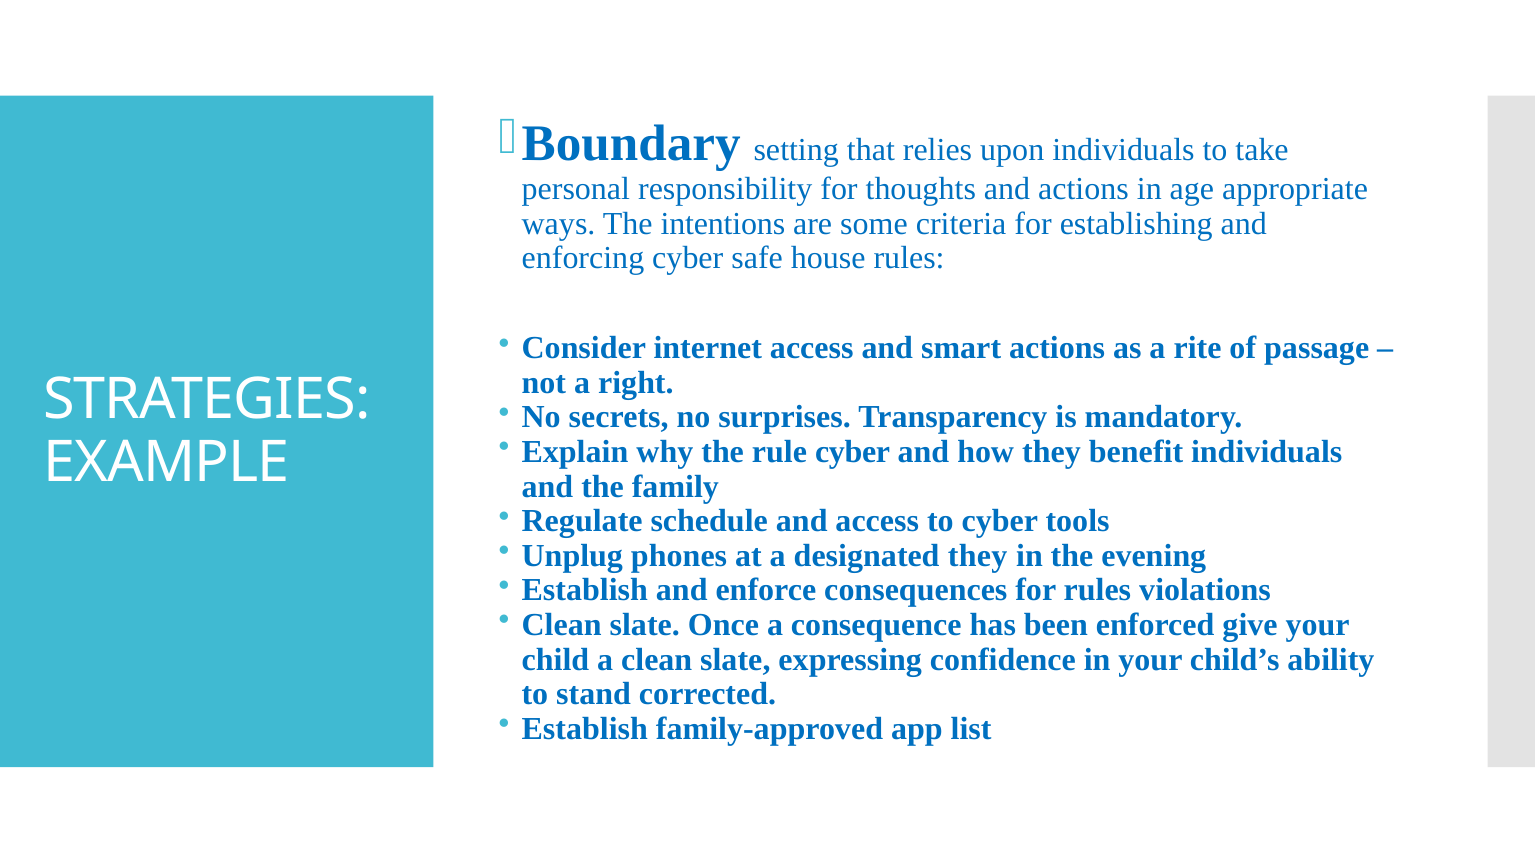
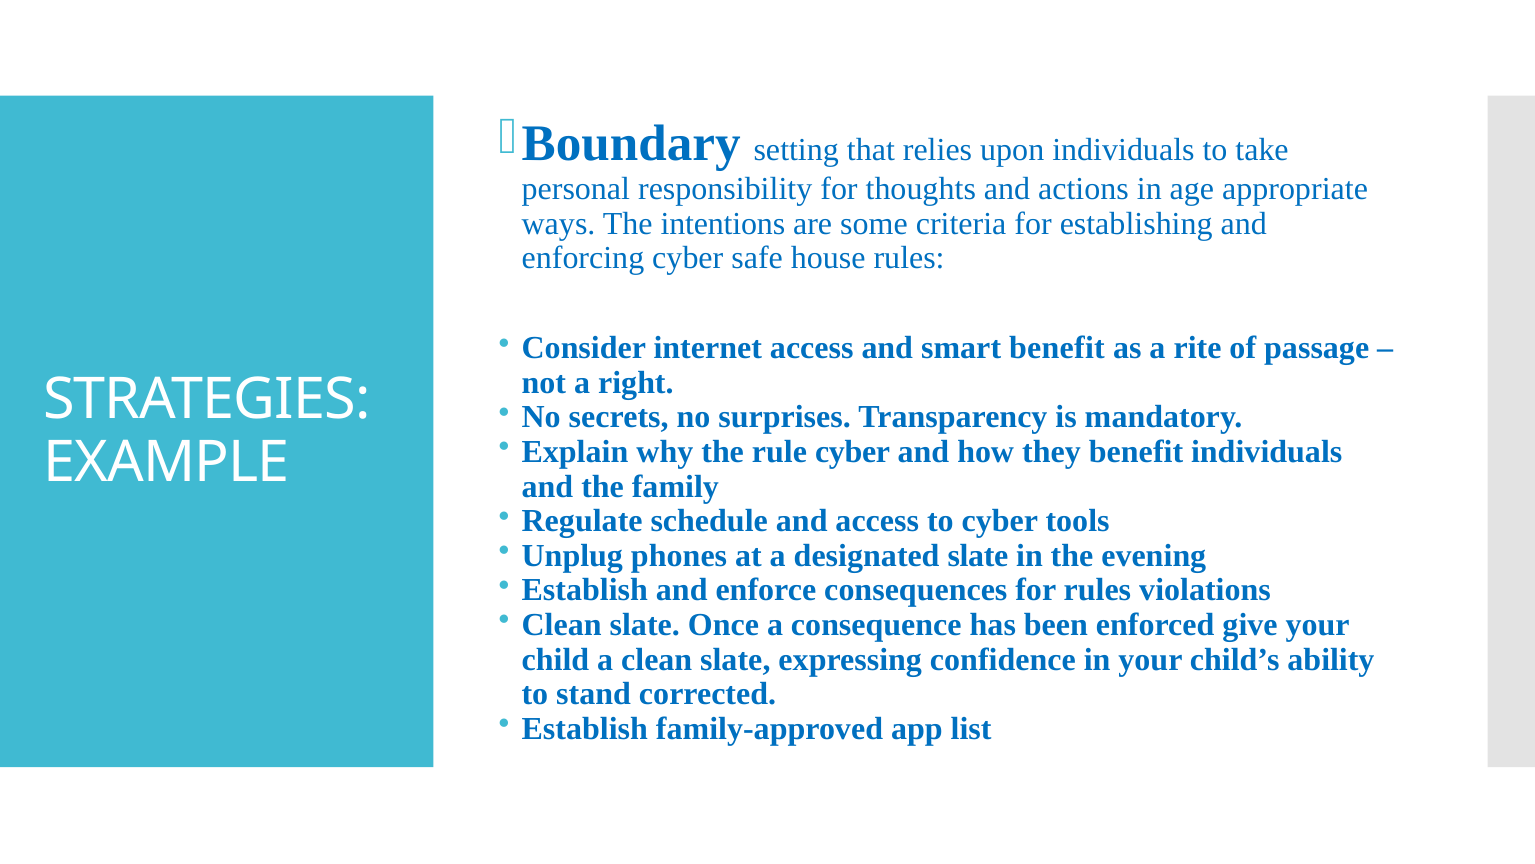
smart actions: actions -> benefit (1057, 348)
designated they: they -> slate (978, 555)
